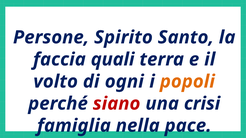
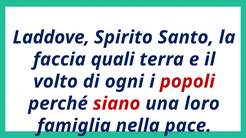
Persone: Persone -> Laddove (51, 37)
popoli colour: orange -> red (187, 82)
crisi: crisi -> loro (202, 104)
